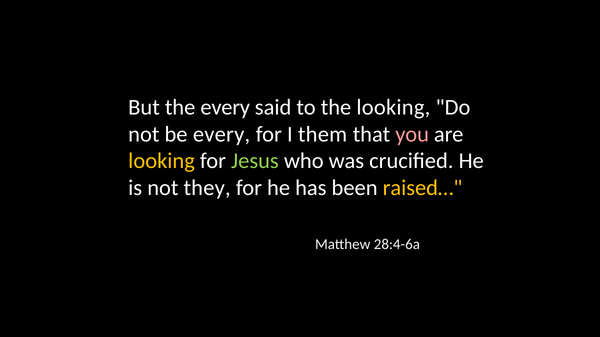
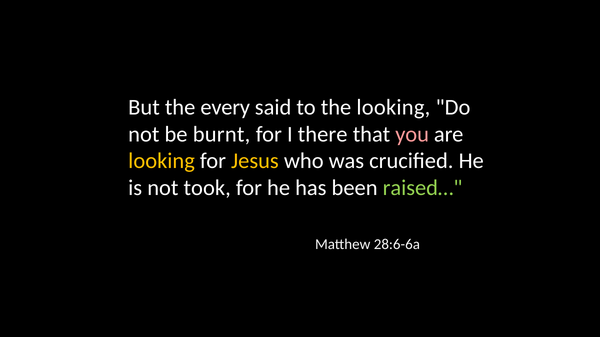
be every: every -> burnt (222, 134)
them: them -> there (323, 134)
Jesus colour: light green -> yellow (255, 161)
they: they -> took (207, 188)
raised… colour: yellow -> light green (423, 188)
28:4-6a: 28:4-6a -> 28:6-6a (397, 245)
